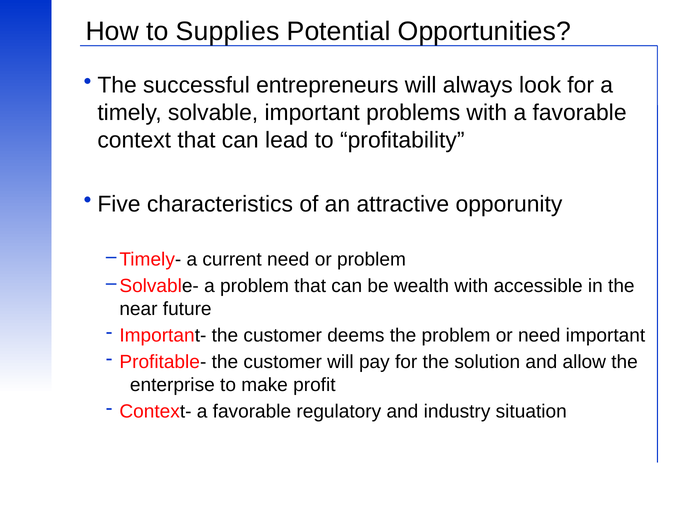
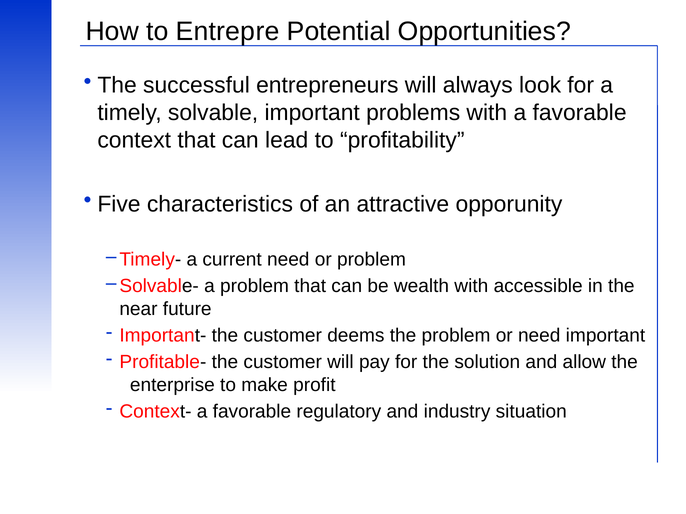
Supplies: Supplies -> Entrepre (228, 31)
